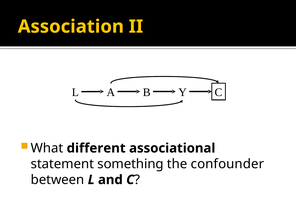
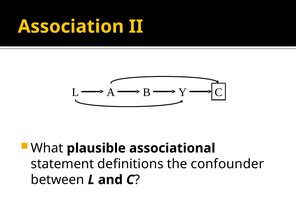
different: different -> plausible (96, 148)
something: something -> definitions (130, 164)
